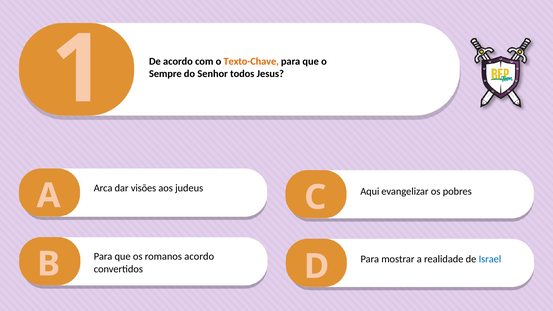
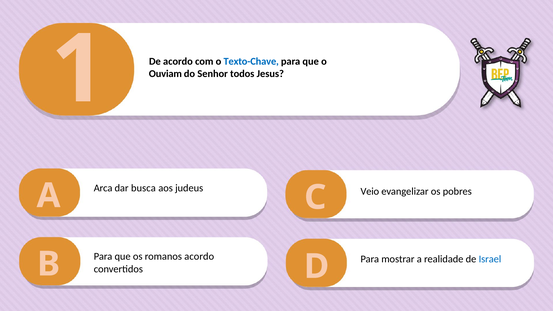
Texto-Chave colour: orange -> blue (251, 61)
Sempre: Sempre -> Ouviam (165, 74)
visões: visões -> busca (143, 188)
Aqui: Aqui -> Veio (370, 191)
